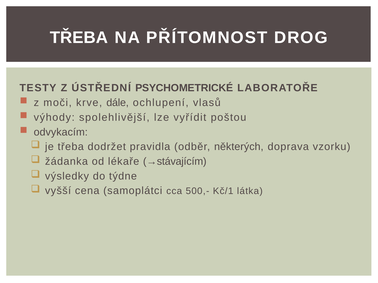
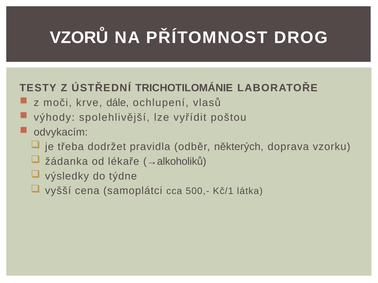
TŘEBA: TŘEBA -> VZORŮ (79, 38)
PSYCHOMETRICKÉ: PSYCHOMETRICKÉ -> TRICHOTILOMÁNIE (184, 88)
→stávajícím: →stávajícím -> →alkoholiků (175, 162)
